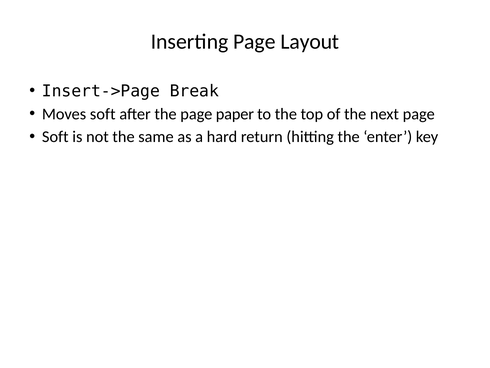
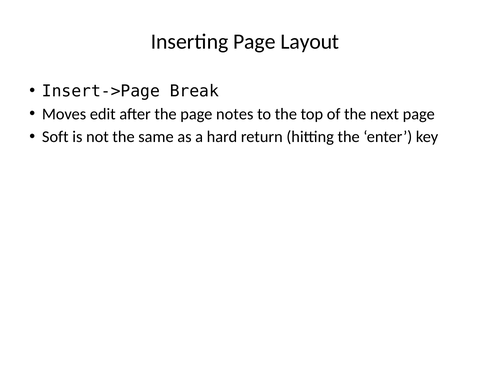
Moves soft: soft -> edit (103, 114)
paper: paper -> notes (235, 114)
